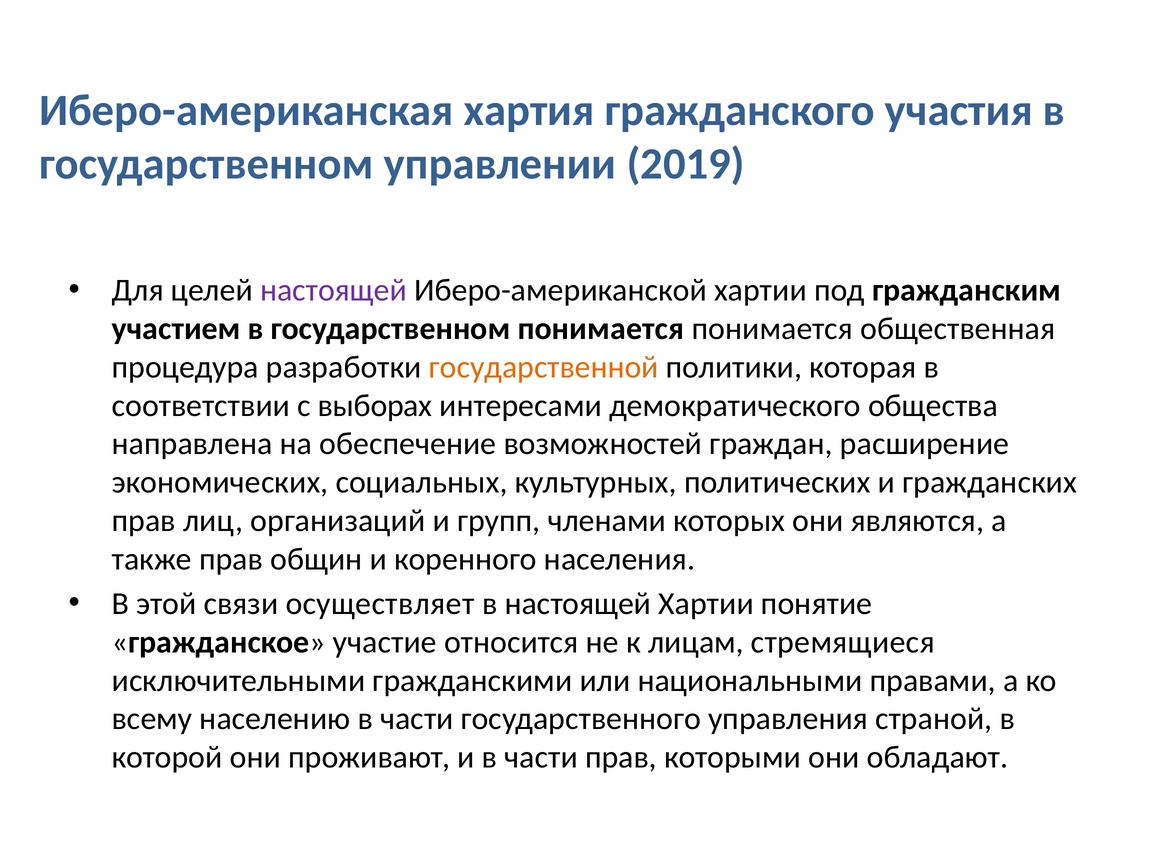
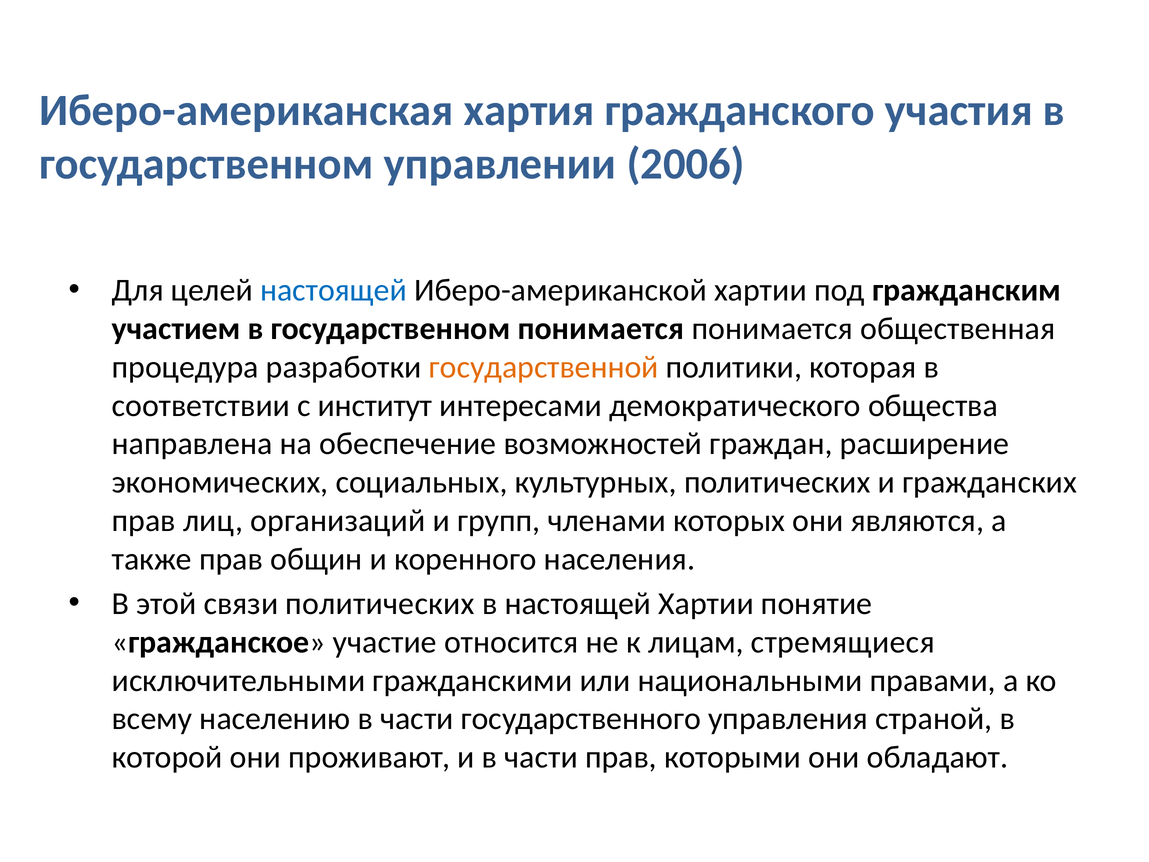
2019: 2019 -> 2006 (686, 164)
настоящей colour: purple -> blue (334, 290)
выборах: выборах -> институт (375, 405)
связи осуществляет: осуществляет -> политических (380, 604)
